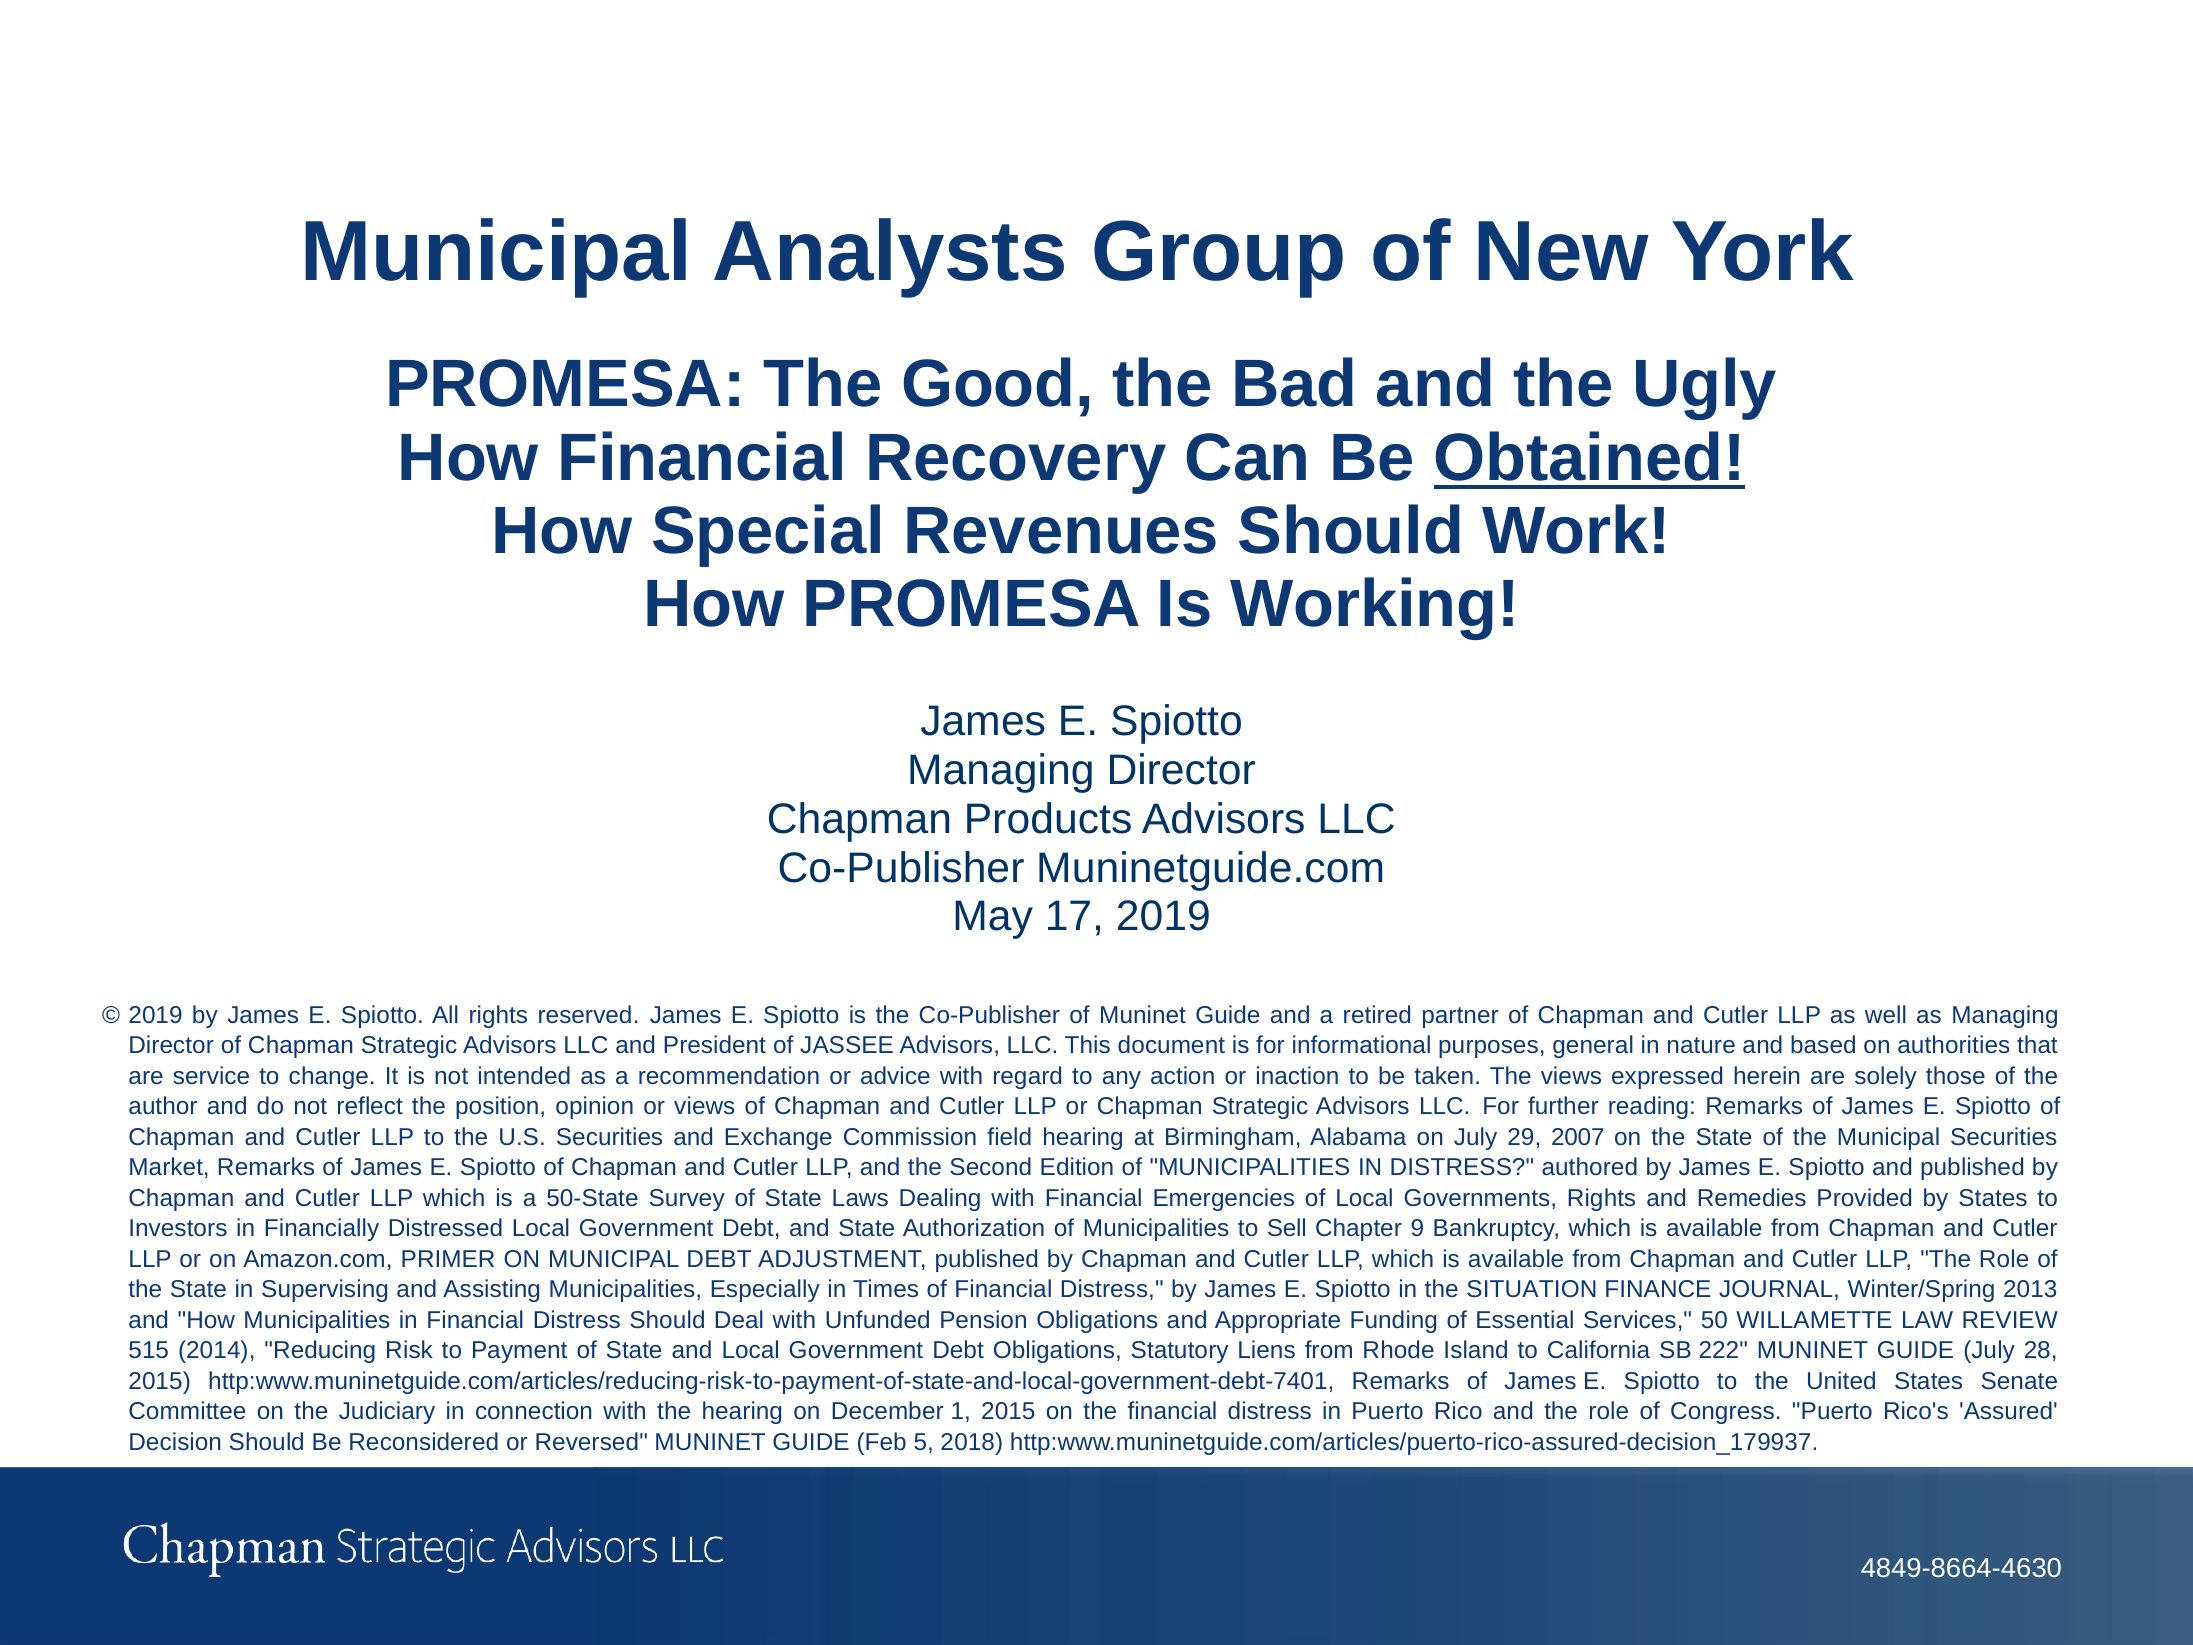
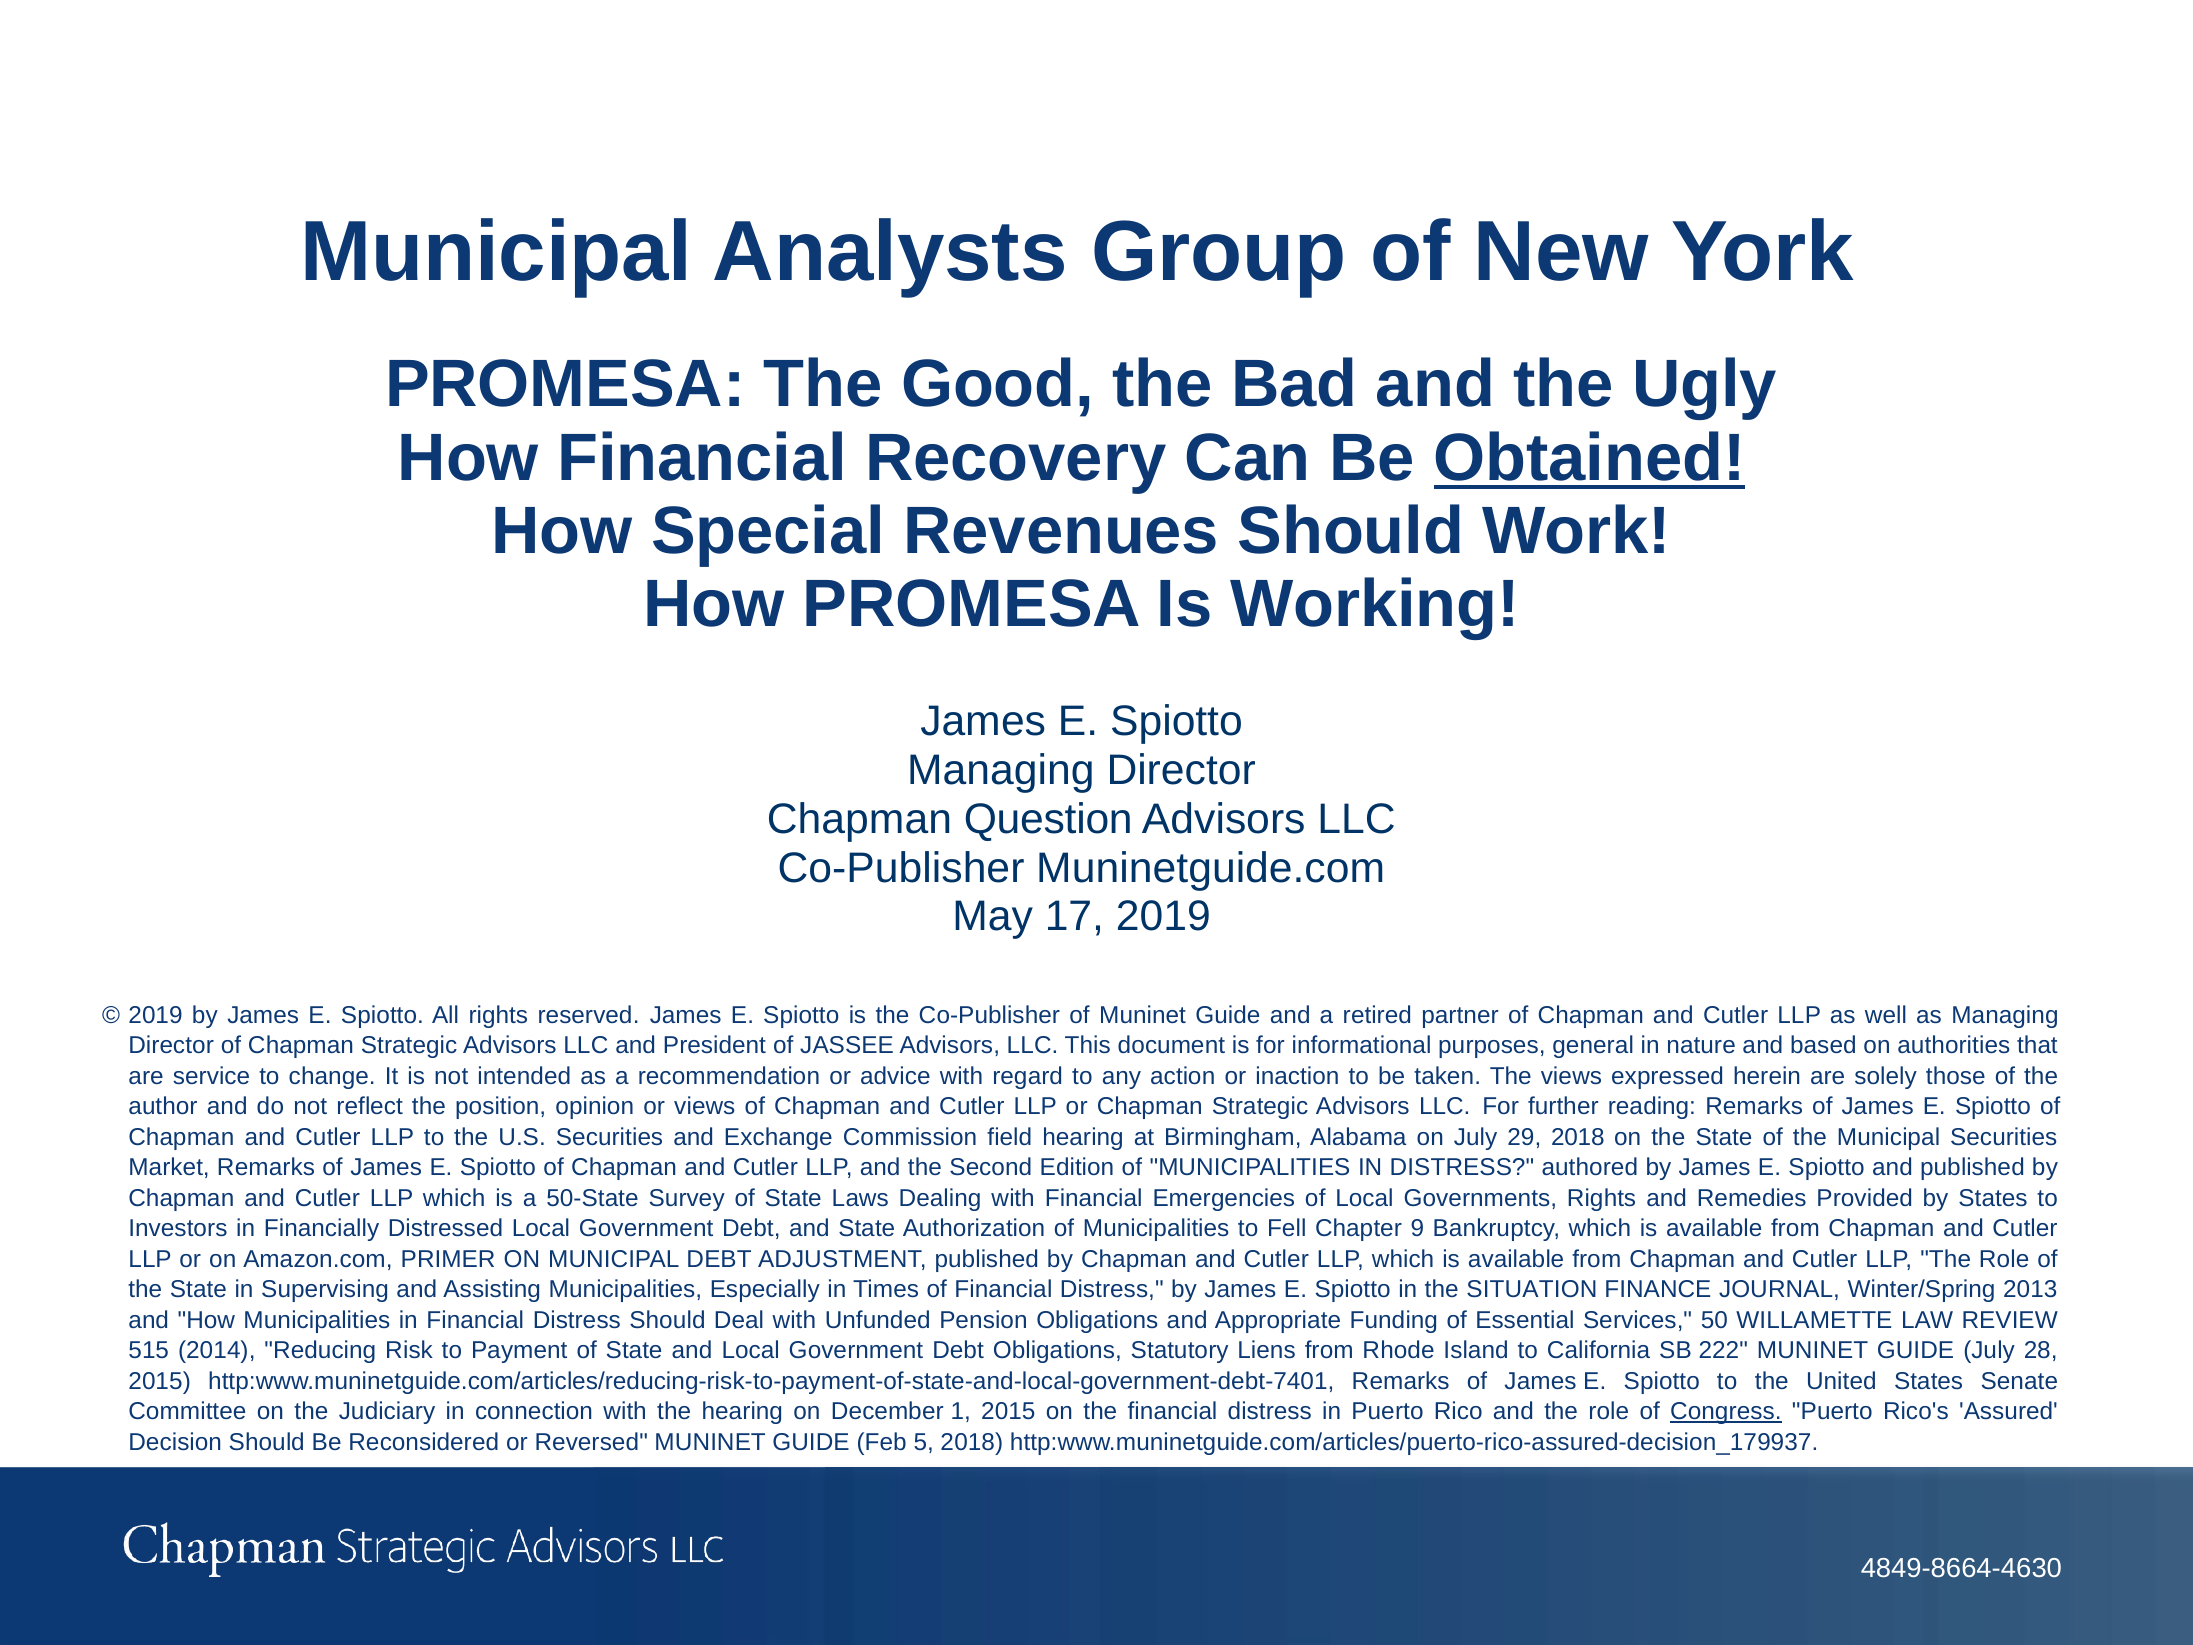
Products: Products -> Question (1048, 819)
29 2007: 2007 -> 2018 (1578, 1137)
Sell: Sell -> Fell (1287, 1229)
Congress underline: none -> present (1726, 1411)
